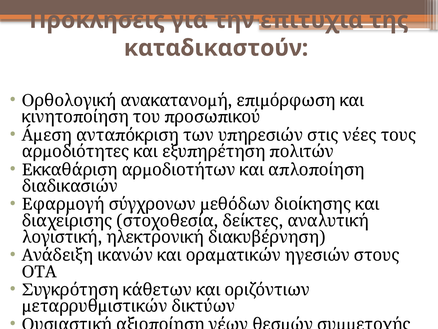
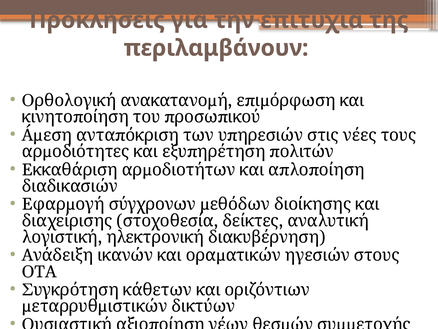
καταδικαστούν: καταδικαστούν -> περιλαμβάνουν (216, 48)
